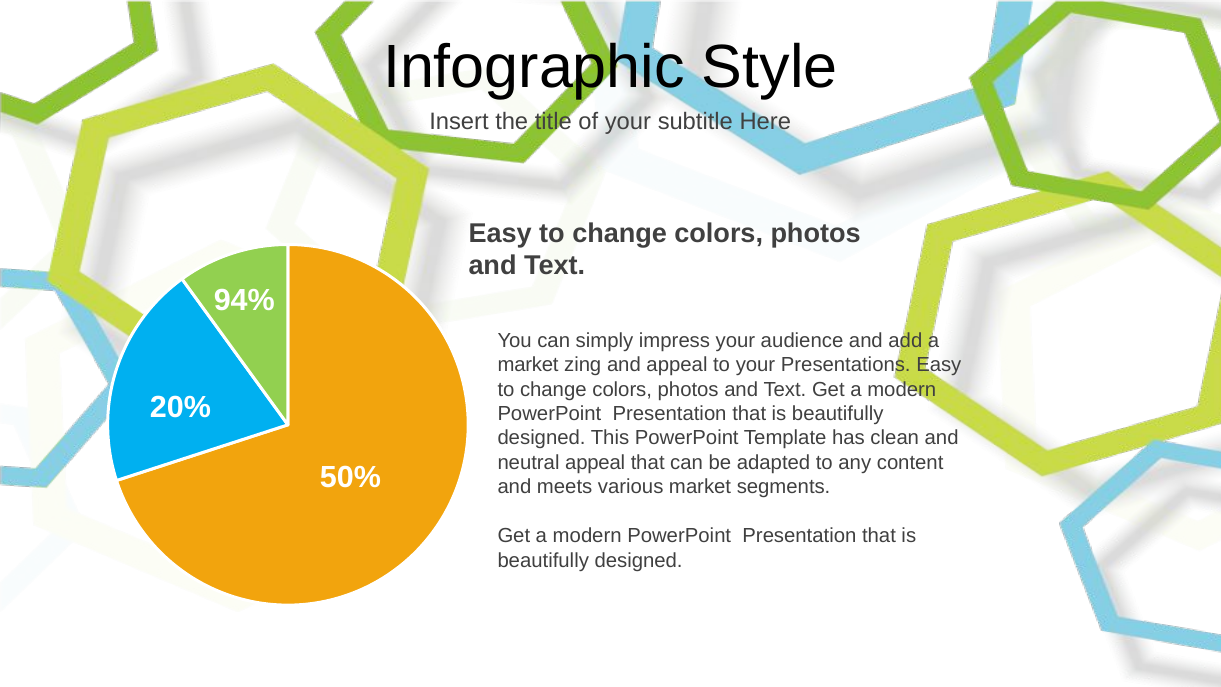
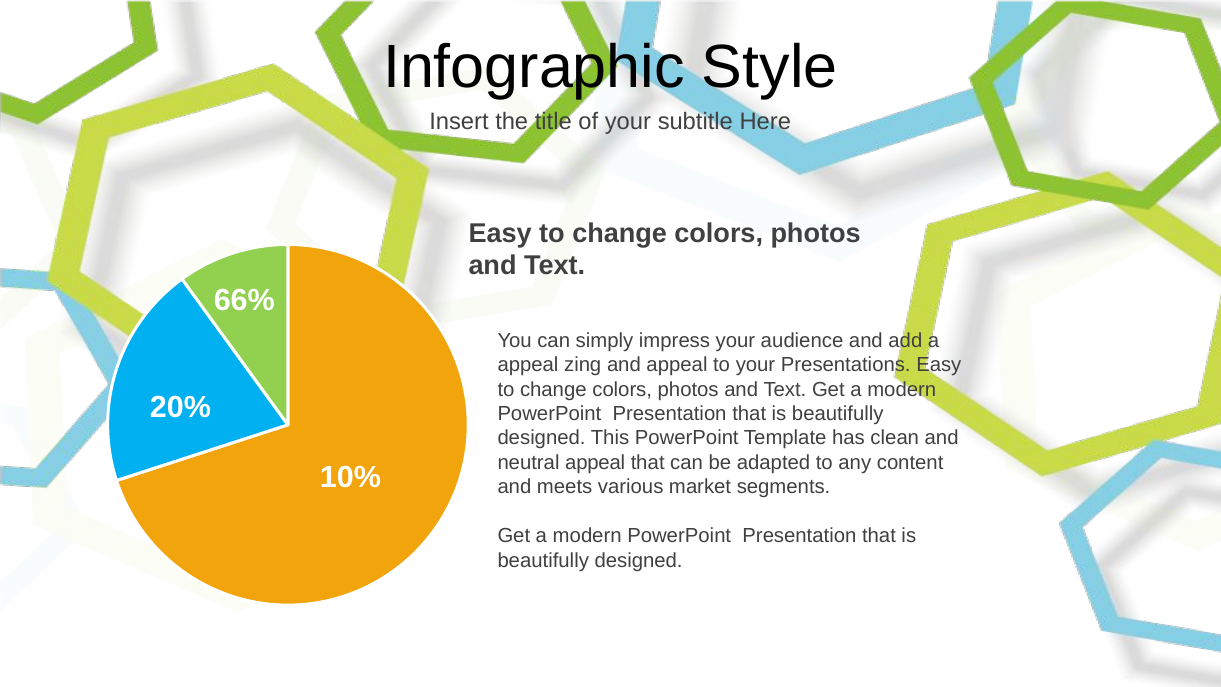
94%: 94% -> 66% (244, 300)
market: market -> appeal (528, 365)
50%: 50% -> 10% (350, 478)
